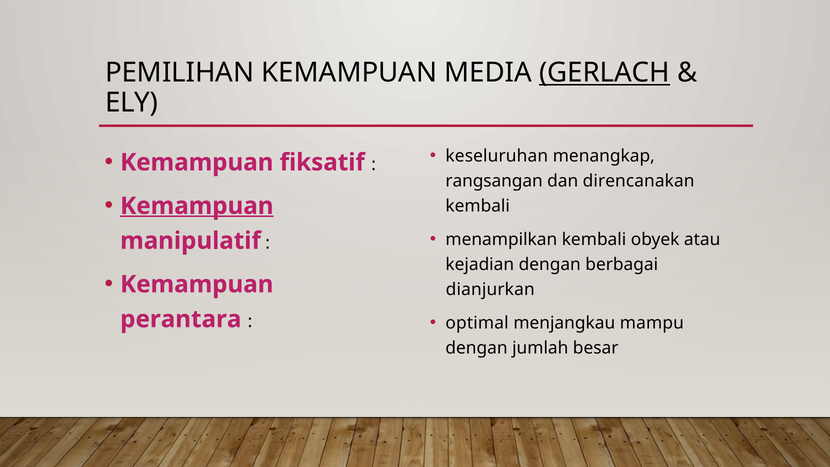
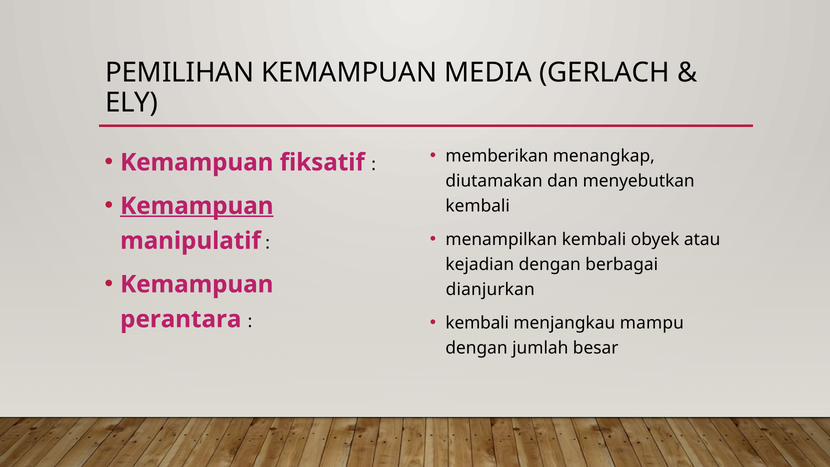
GERLACH underline: present -> none (605, 73)
keseluruhan: keseluruhan -> memberikan (497, 156)
rangsangan: rangsangan -> diutamakan (494, 181)
direncanakan: direncanakan -> menyebutkan (639, 181)
optimal: optimal -> kembali (477, 323)
